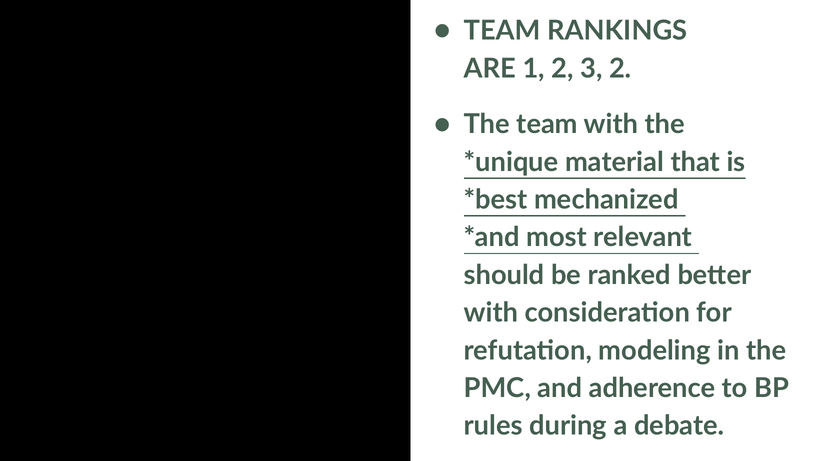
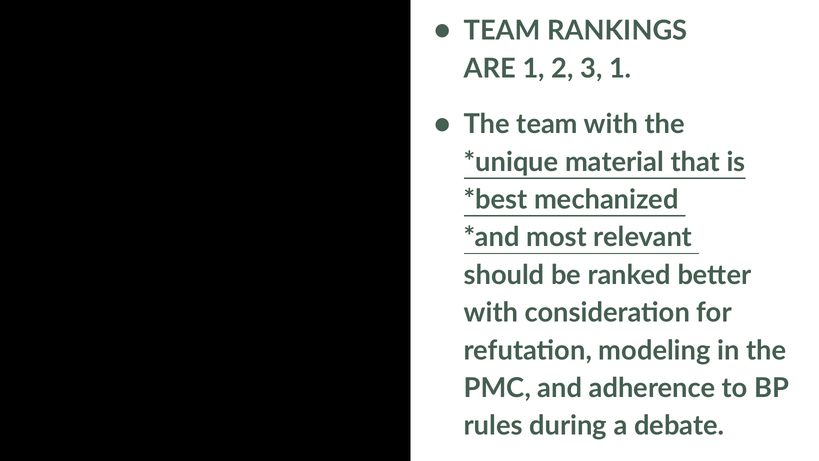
3 2: 2 -> 1 (620, 68)
